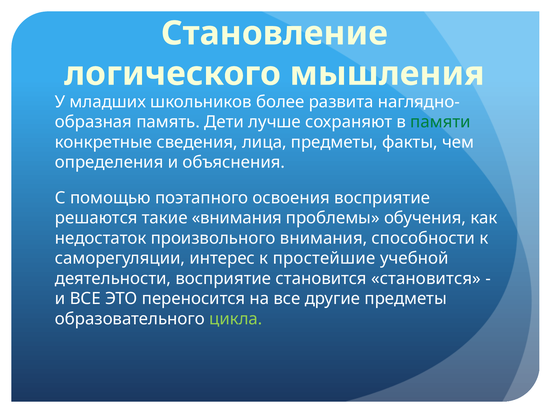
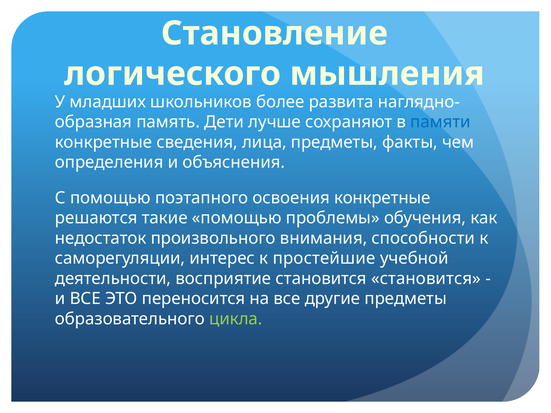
памяти colour: green -> blue (441, 122)
освоения восприятие: восприятие -> конкретные (382, 198)
такие внимания: внимания -> помощью (237, 218)
